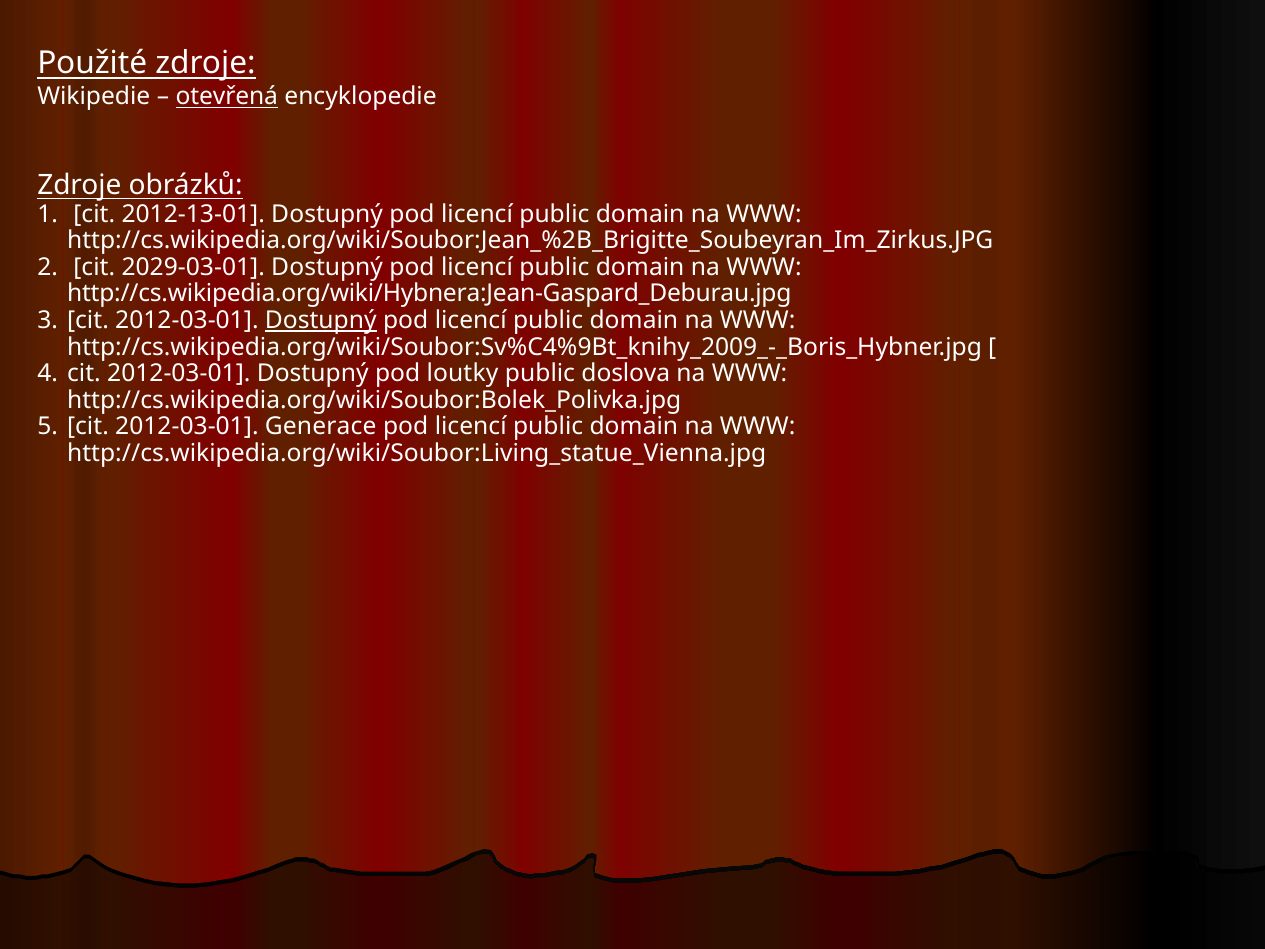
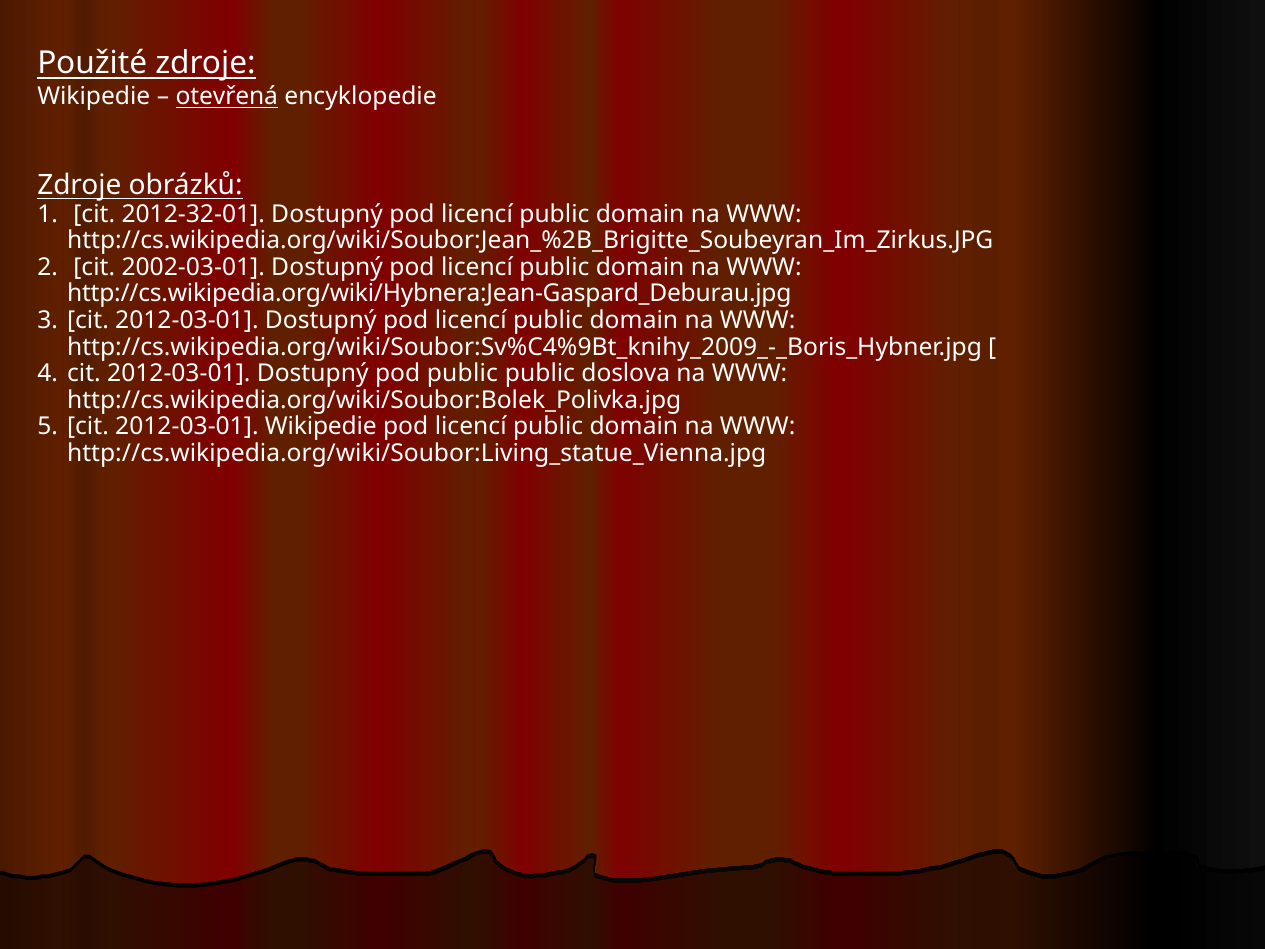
2012-13-01: 2012-13-01 -> 2012-32-01 (193, 214)
2029-03-01: 2029-03-01 -> 2002-03-01 (193, 267)
Dostupný underline: present -> none (321, 320)
pod loutky: loutky -> public (462, 373)
2012-03-01 Generace: Generace -> Wikipedie (321, 427)
